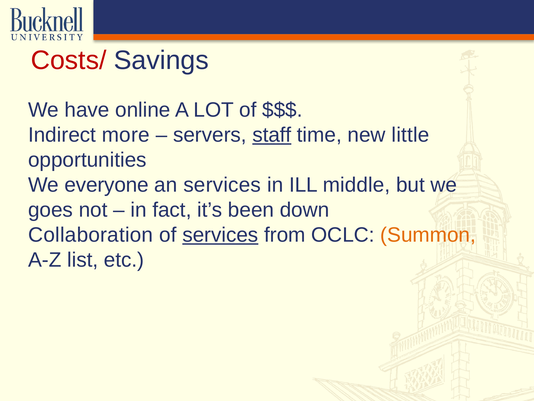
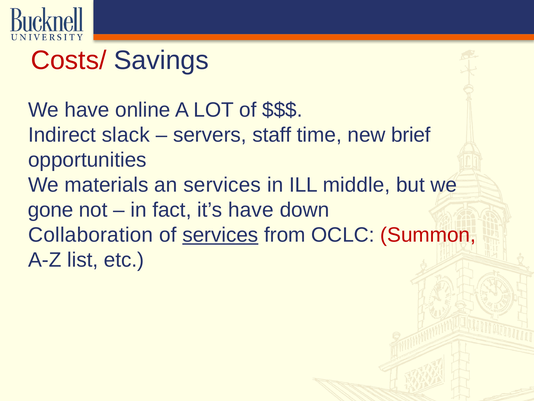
more: more -> slack (126, 135)
staff underline: present -> none (272, 135)
little: little -> brief (411, 135)
everyone: everyone -> materials (107, 185)
goes: goes -> gone (51, 210)
it’s been: been -> have (251, 210)
Summon colour: orange -> red (428, 235)
